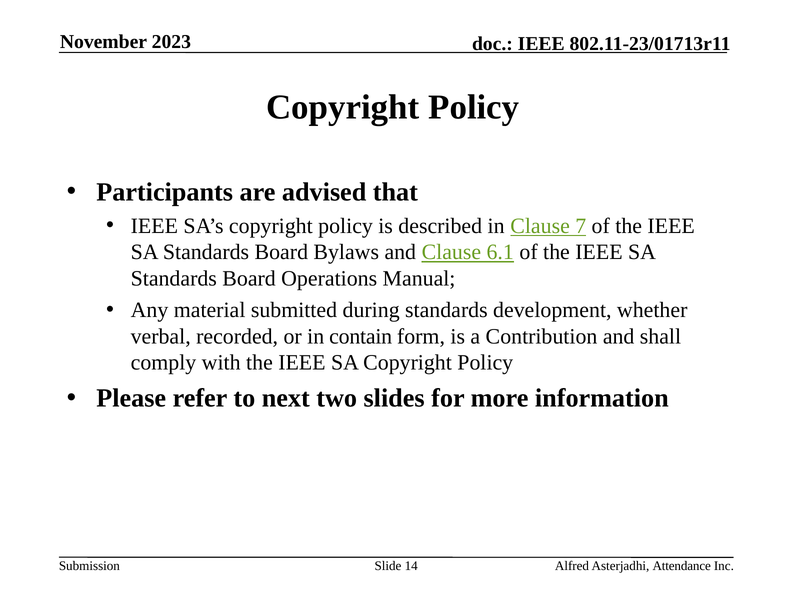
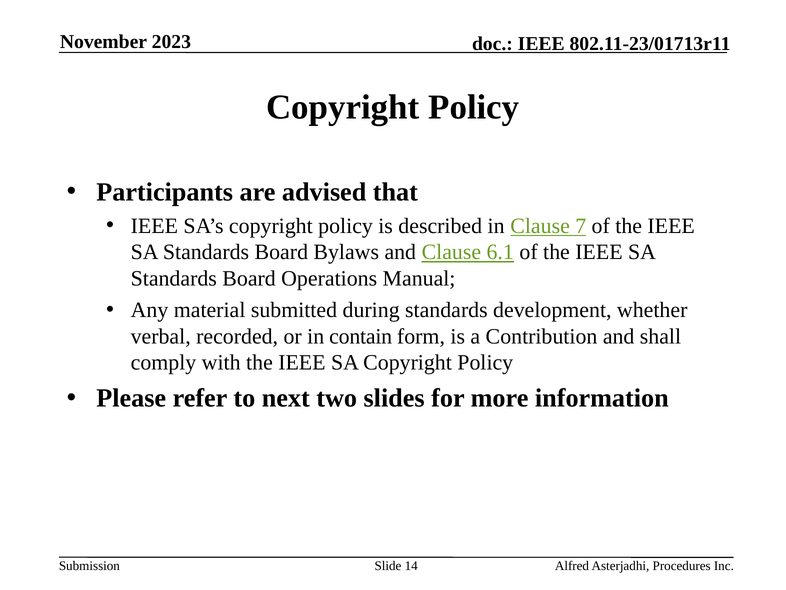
Attendance: Attendance -> Procedures (682, 565)
